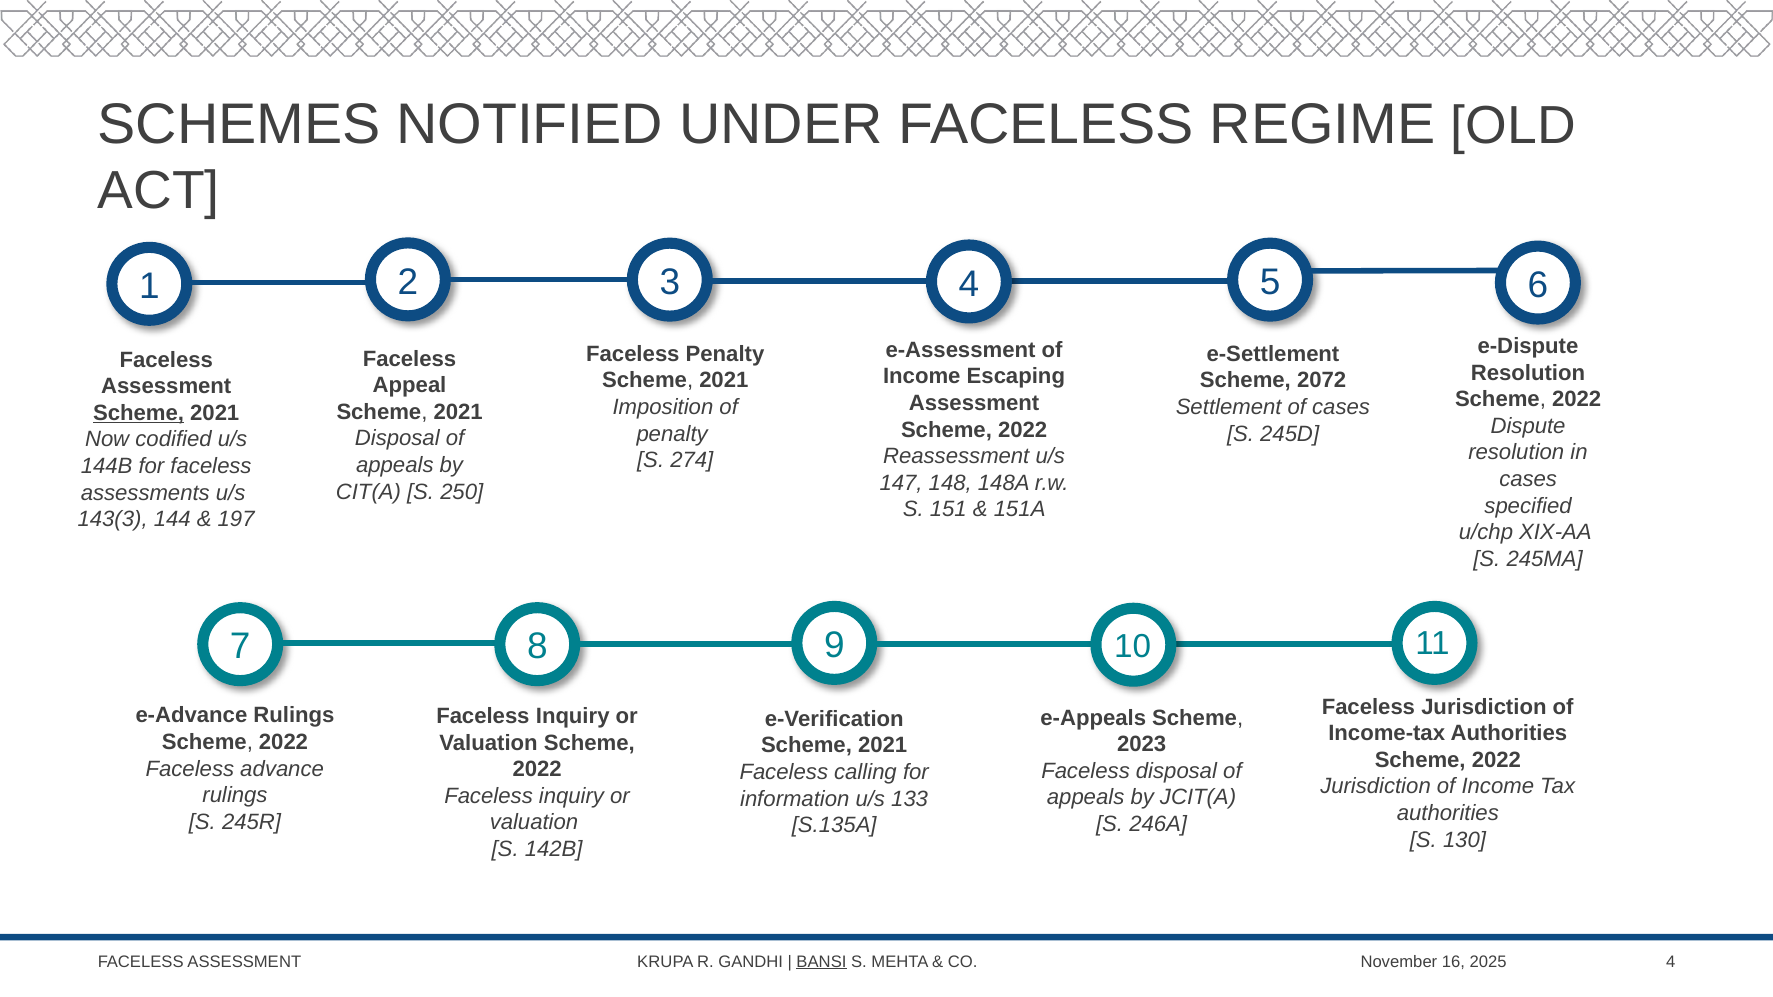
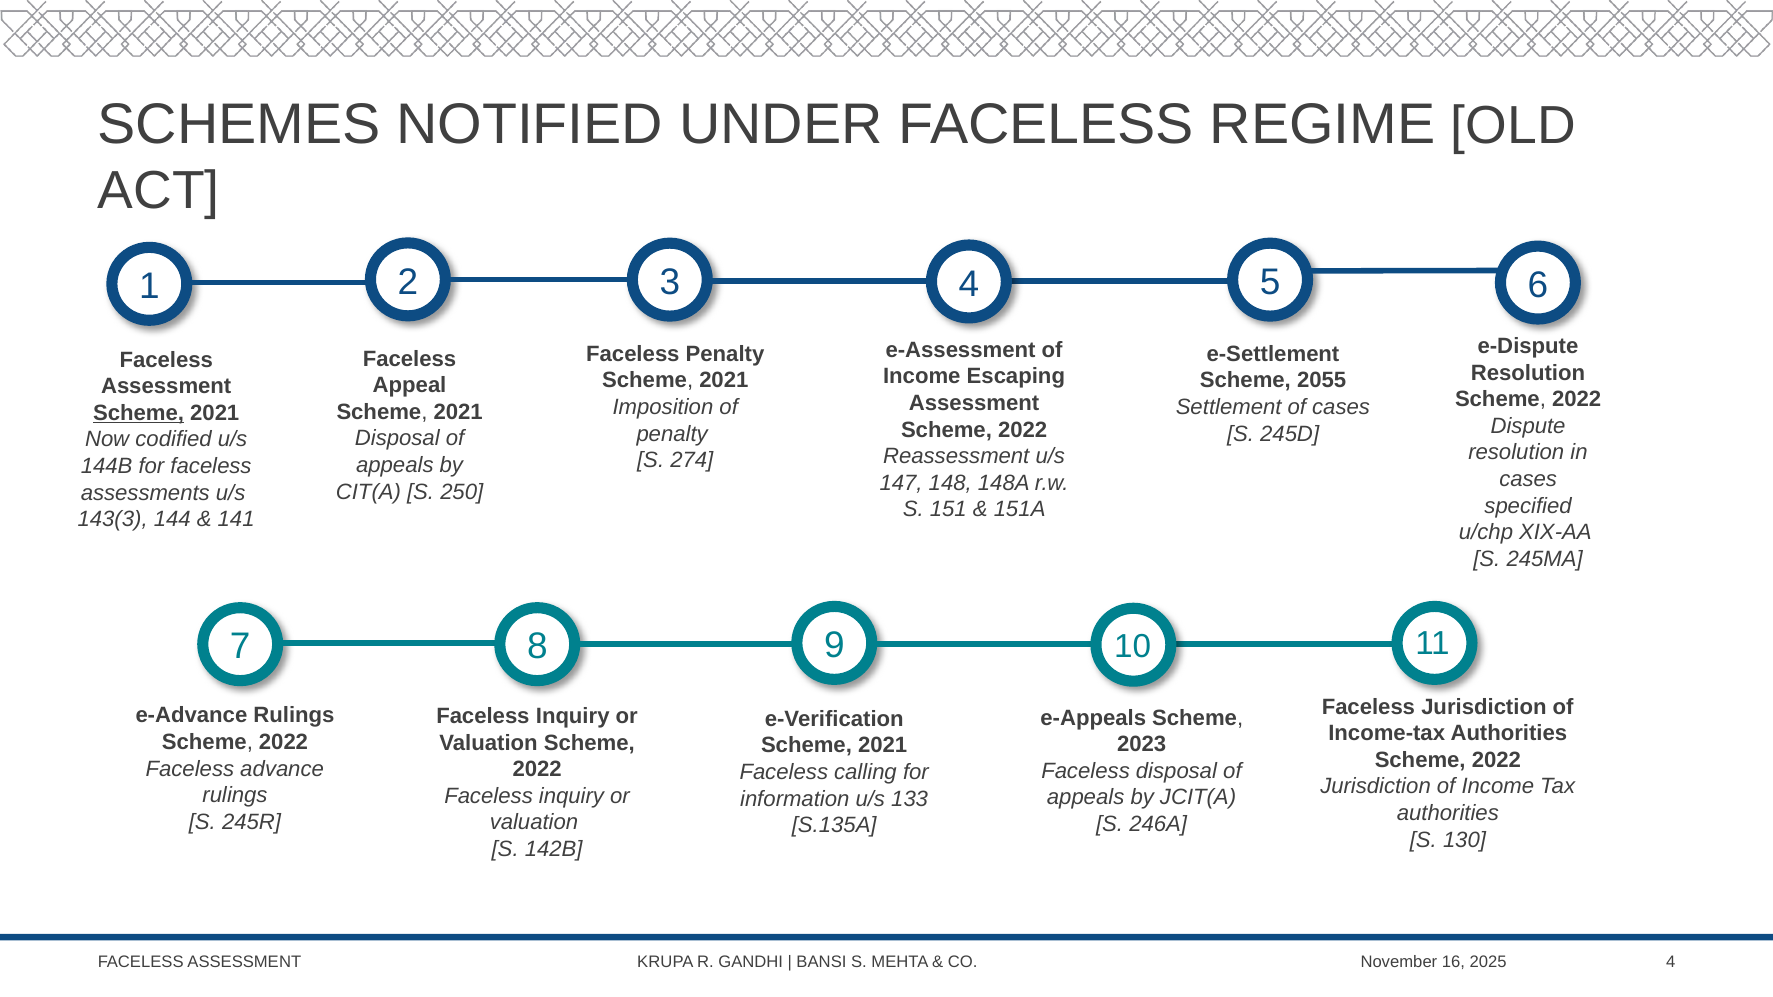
2072: 2072 -> 2055 (1322, 381)
197: 197 -> 141 (236, 520)
BANSI underline: present -> none (822, 962)
